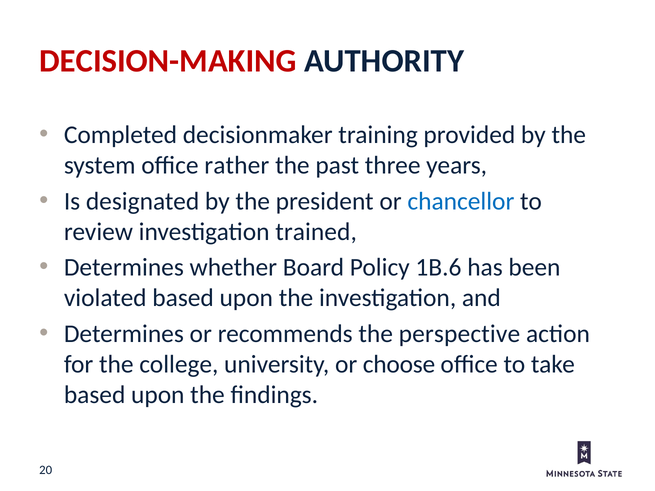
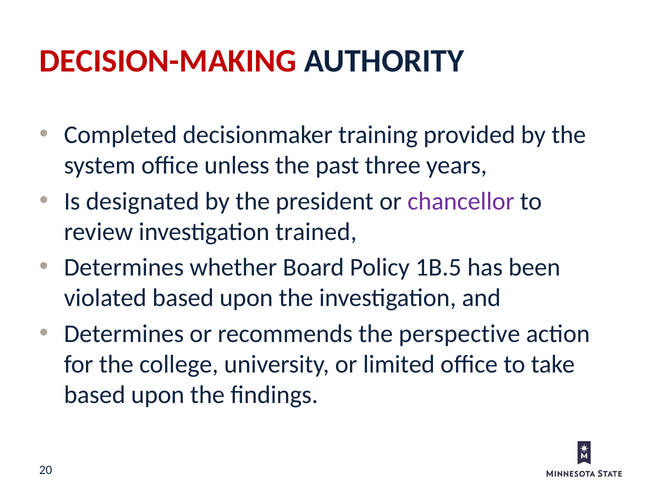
rather: rather -> unless (237, 166)
chancellor colour: blue -> purple (461, 201)
1B.6: 1B.6 -> 1B.5 (438, 268)
choose: choose -> limited (399, 364)
